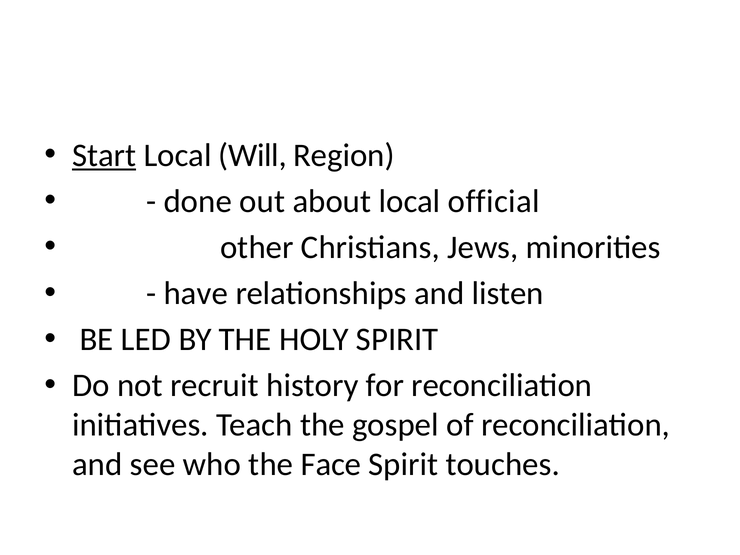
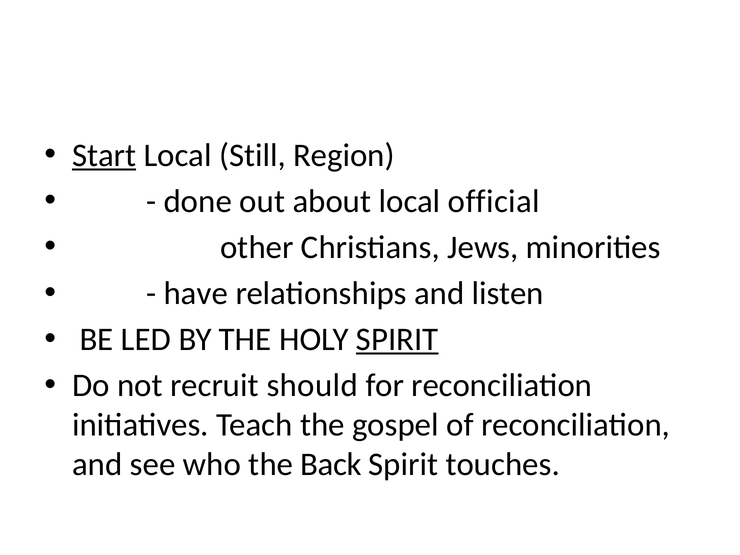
Will: Will -> Still (252, 155)
SPIRIT underline: none -> present (397, 339)
history: history -> should (312, 386)
Face: Face -> Back (331, 464)
